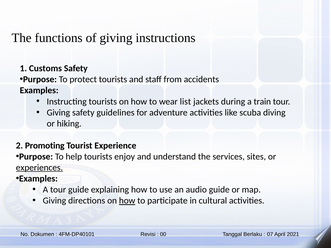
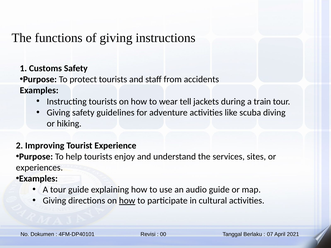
list: list -> tell (186, 102)
Promoting: Promoting -> Improving (45, 146)
experiences underline: present -> none (39, 168)
